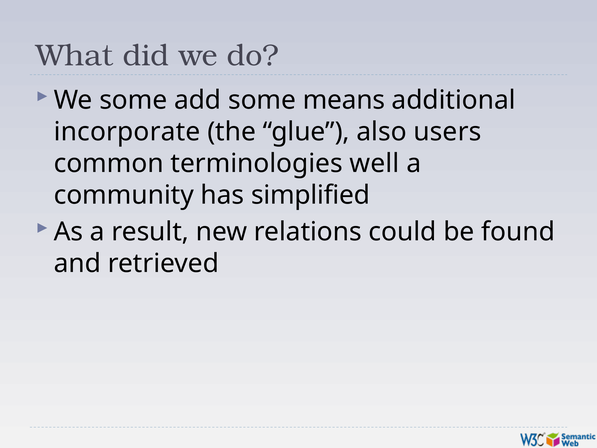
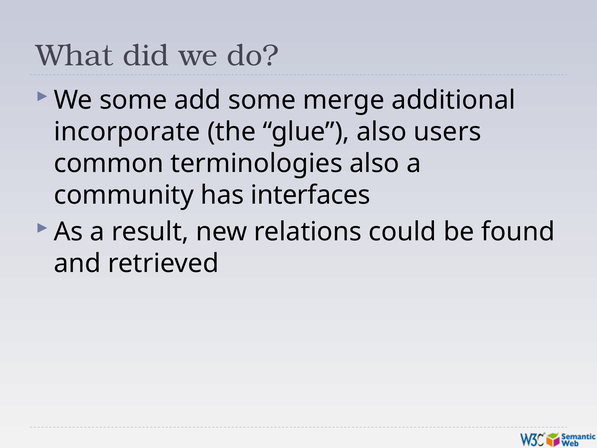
means: means -> merge (344, 100)
terminologies well: well -> also (375, 163)
simplified: simplified -> interfaces (311, 195)
